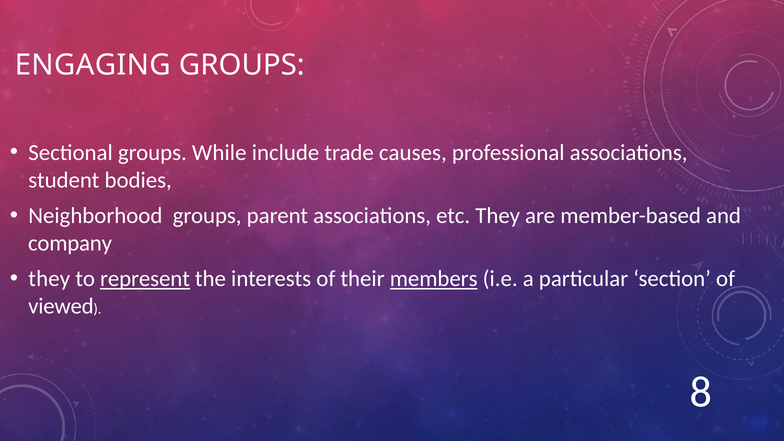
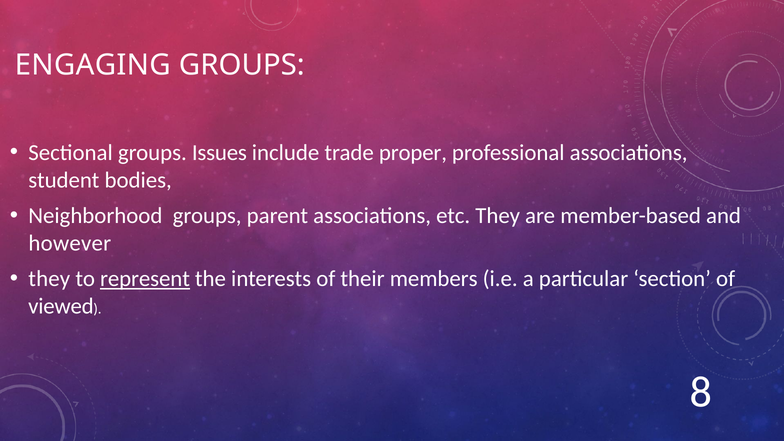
While: While -> Issues (219, 153)
causes: causes -> proper (413, 153)
company: company -> however (70, 243)
members underline: present -> none (434, 279)
